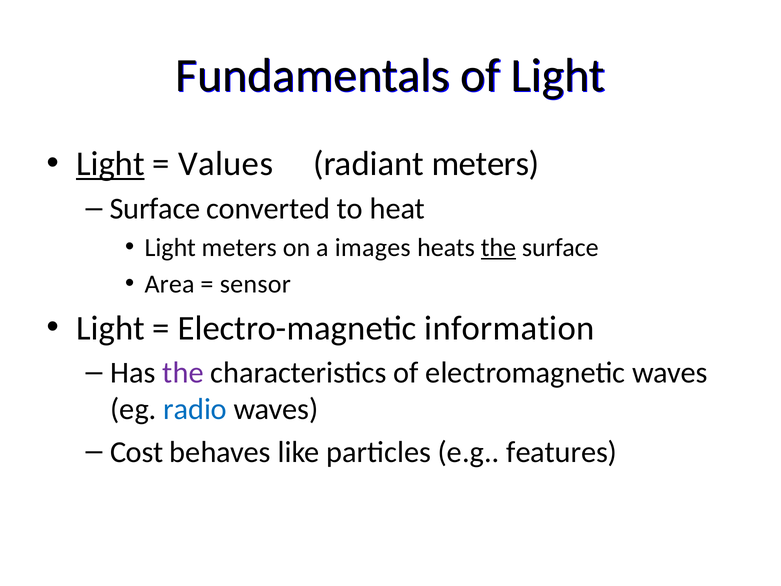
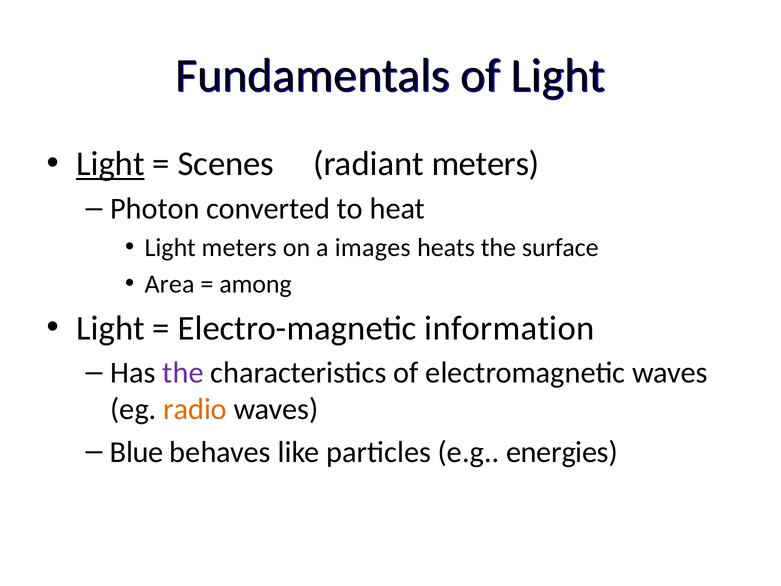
Values: Values -> Scenes (226, 164)
Surface: Surface -> Photon (155, 209)
the underline: present -> none (498, 247)
sensor: sensor -> among (256, 284)
radio colour: blue -> orange (195, 409)
Cost: Cost -> Blue (137, 452)
features: features -> energies (562, 452)
